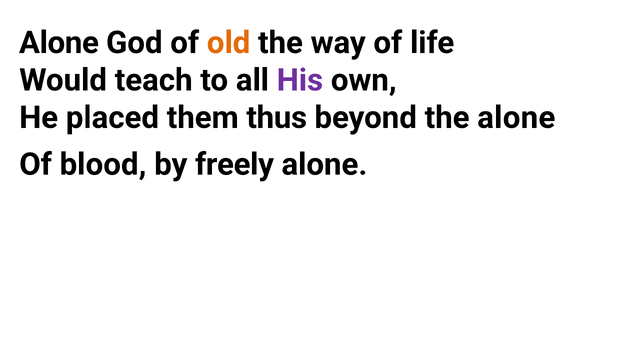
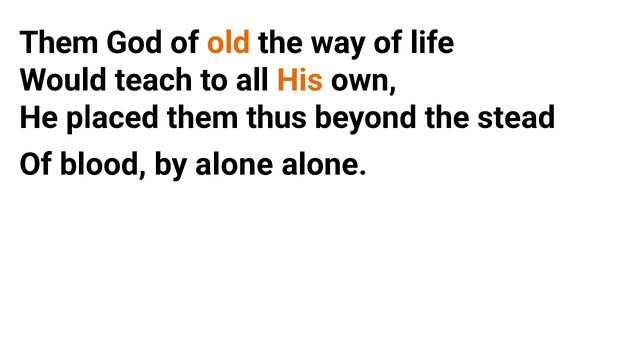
Alone: Alone -> Them (59, 43)
His colour: purple -> orange (300, 80)
the alone: alone -> stead (516, 118)
by freely: freely -> alone (234, 164)
